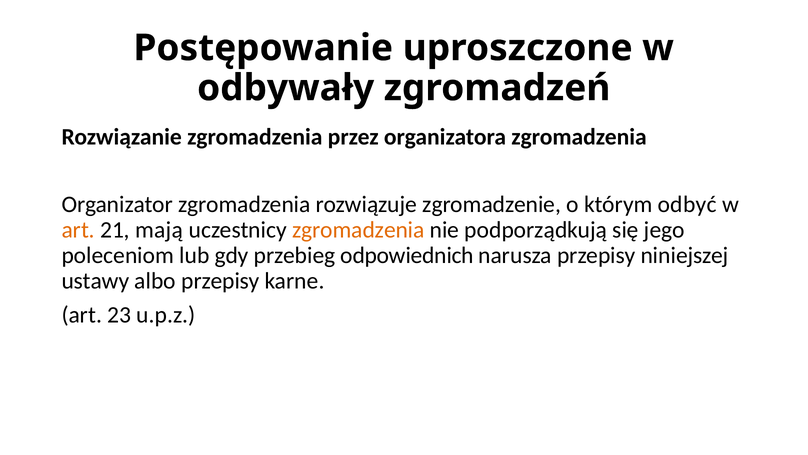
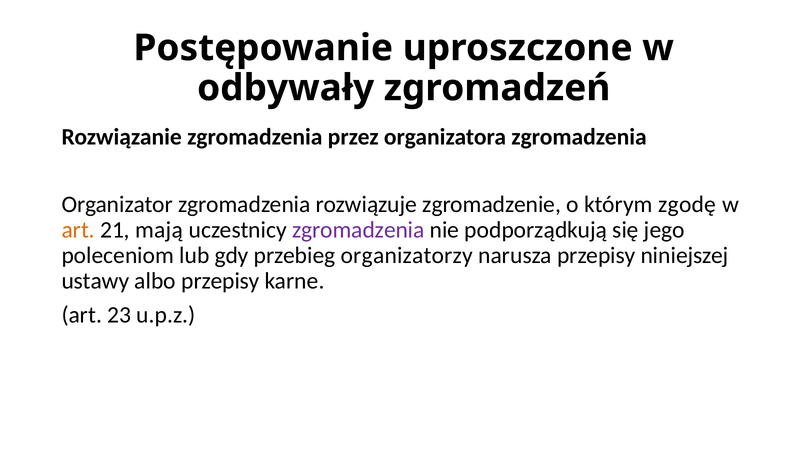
odbyć: odbyć -> zgodę (687, 204)
zgromadzenia colour: orange -> purple (358, 230)
odpowiednich: odpowiednich -> organizatorzy (407, 255)
